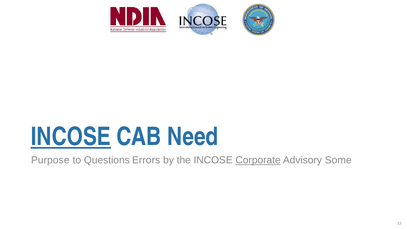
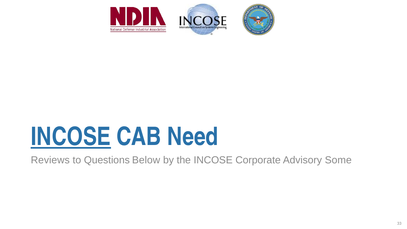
Purpose: Purpose -> Reviews (50, 160)
Errors: Errors -> Below (146, 160)
Corporate underline: present -> none (258, 160)
